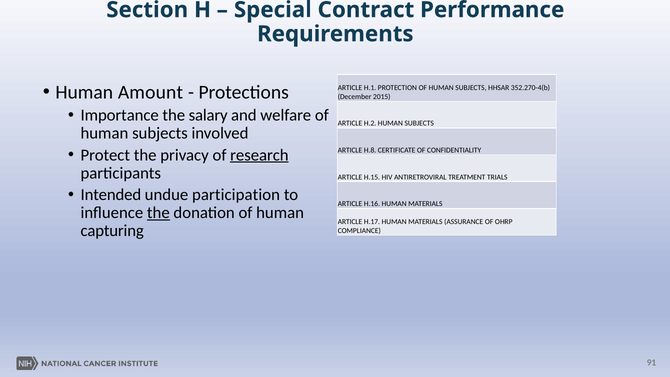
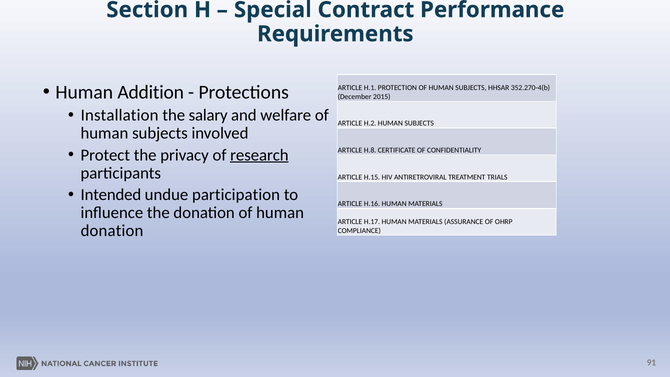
Amount: Amount -> Addition (151, 92)
Importance: Importance -> Installation (120, 115)
the underline: present -> none (158, 213)
capturing: capturing -> donation (112, 231)
